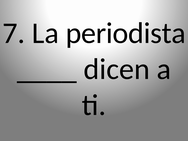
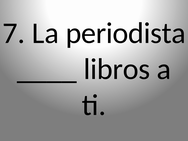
dicen: dicen -> libros (117, 69)
